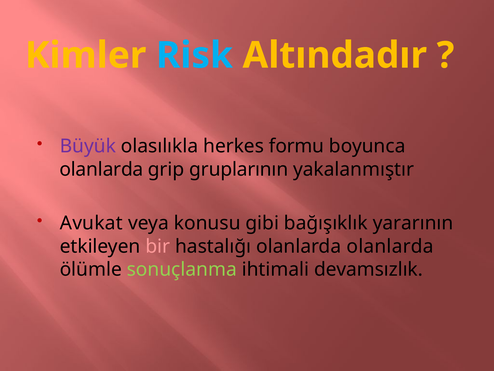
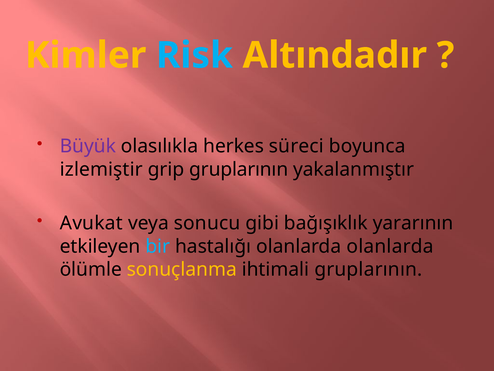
formu: formu -> süreci (296, 146)
olanlarda: olanlarda -> izlemiştir (101, 169)
konusu: konusu -> sonucu (207, 223)
bir colour: pink -> light blue (158, 246)
sonuçlanma colour: light green -> yellow (182, 269)
ihtimali devamsızlık: devamsızlık -> gruplarının (368, 269)
